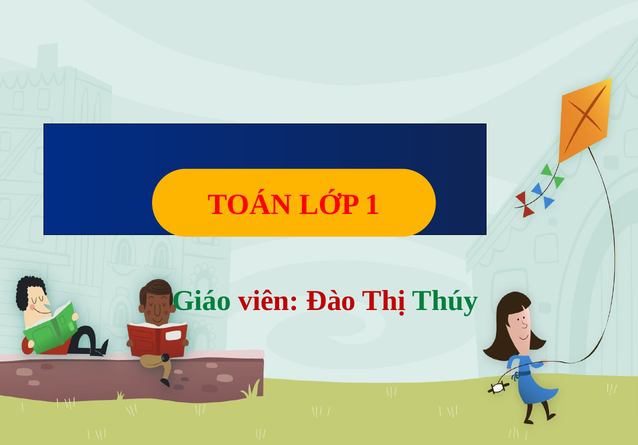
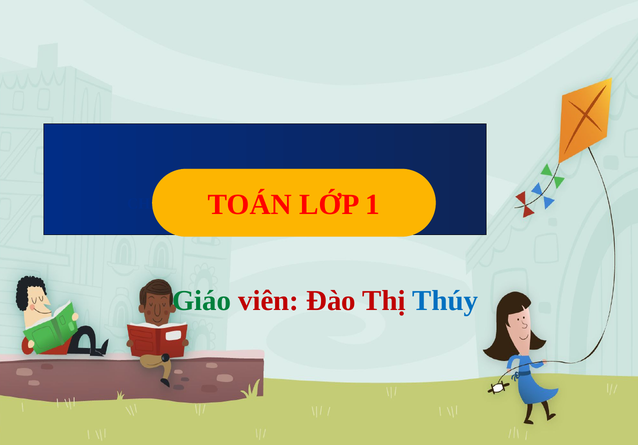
Thúy colour: green -> blue (445, 301)
